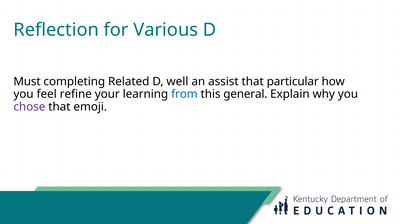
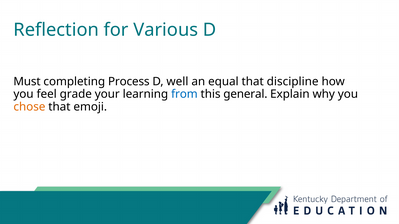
Related: Related -> Process (129, 82)
assist: assist -> equal (223, 82)
particular: particular -> discipline (293, 82)
refine: refine -> grade (76, 94)
chose colour: purple -> orange (29, 107)
